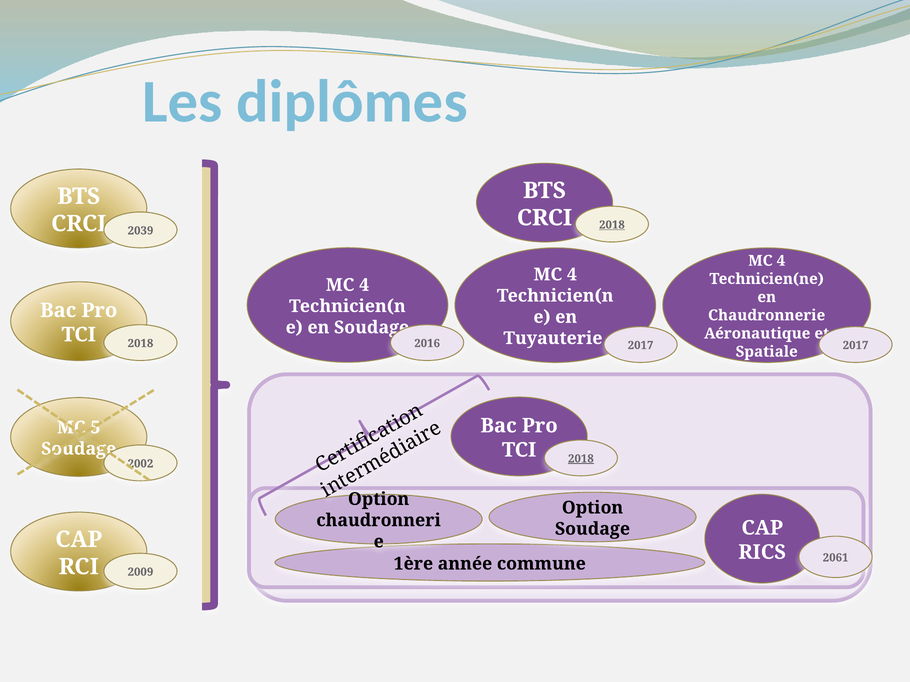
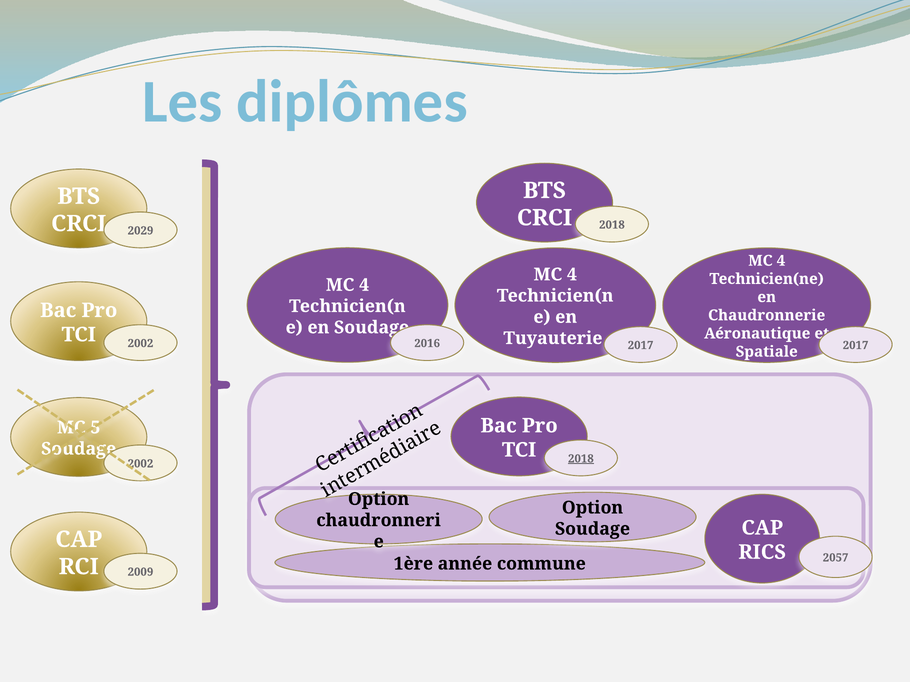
2018 underline: present -> none (612, 225)
2039: 2039 -> 2029 (140, 231)
2018: 2018 -> 2002 (140, 344)
2061: 2061 -> 2057 (836, 558)
